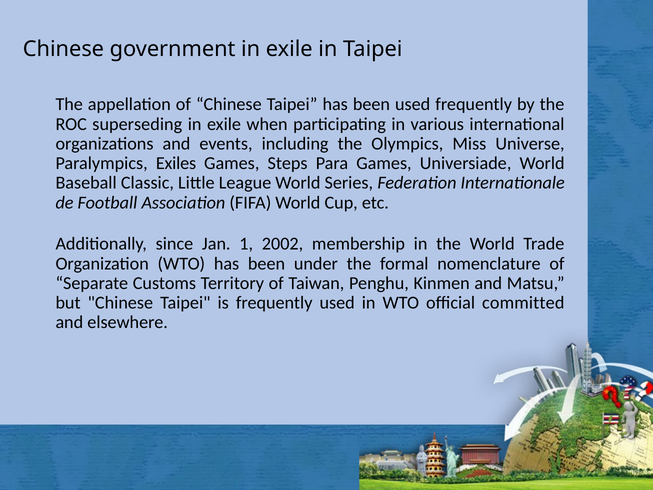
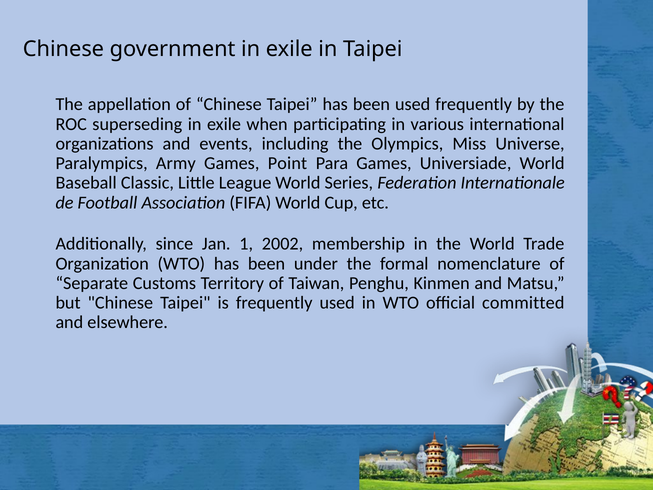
Exiles: Exiles -> Army (176, 163)
Steps: Steps -> Point (287, 163)
